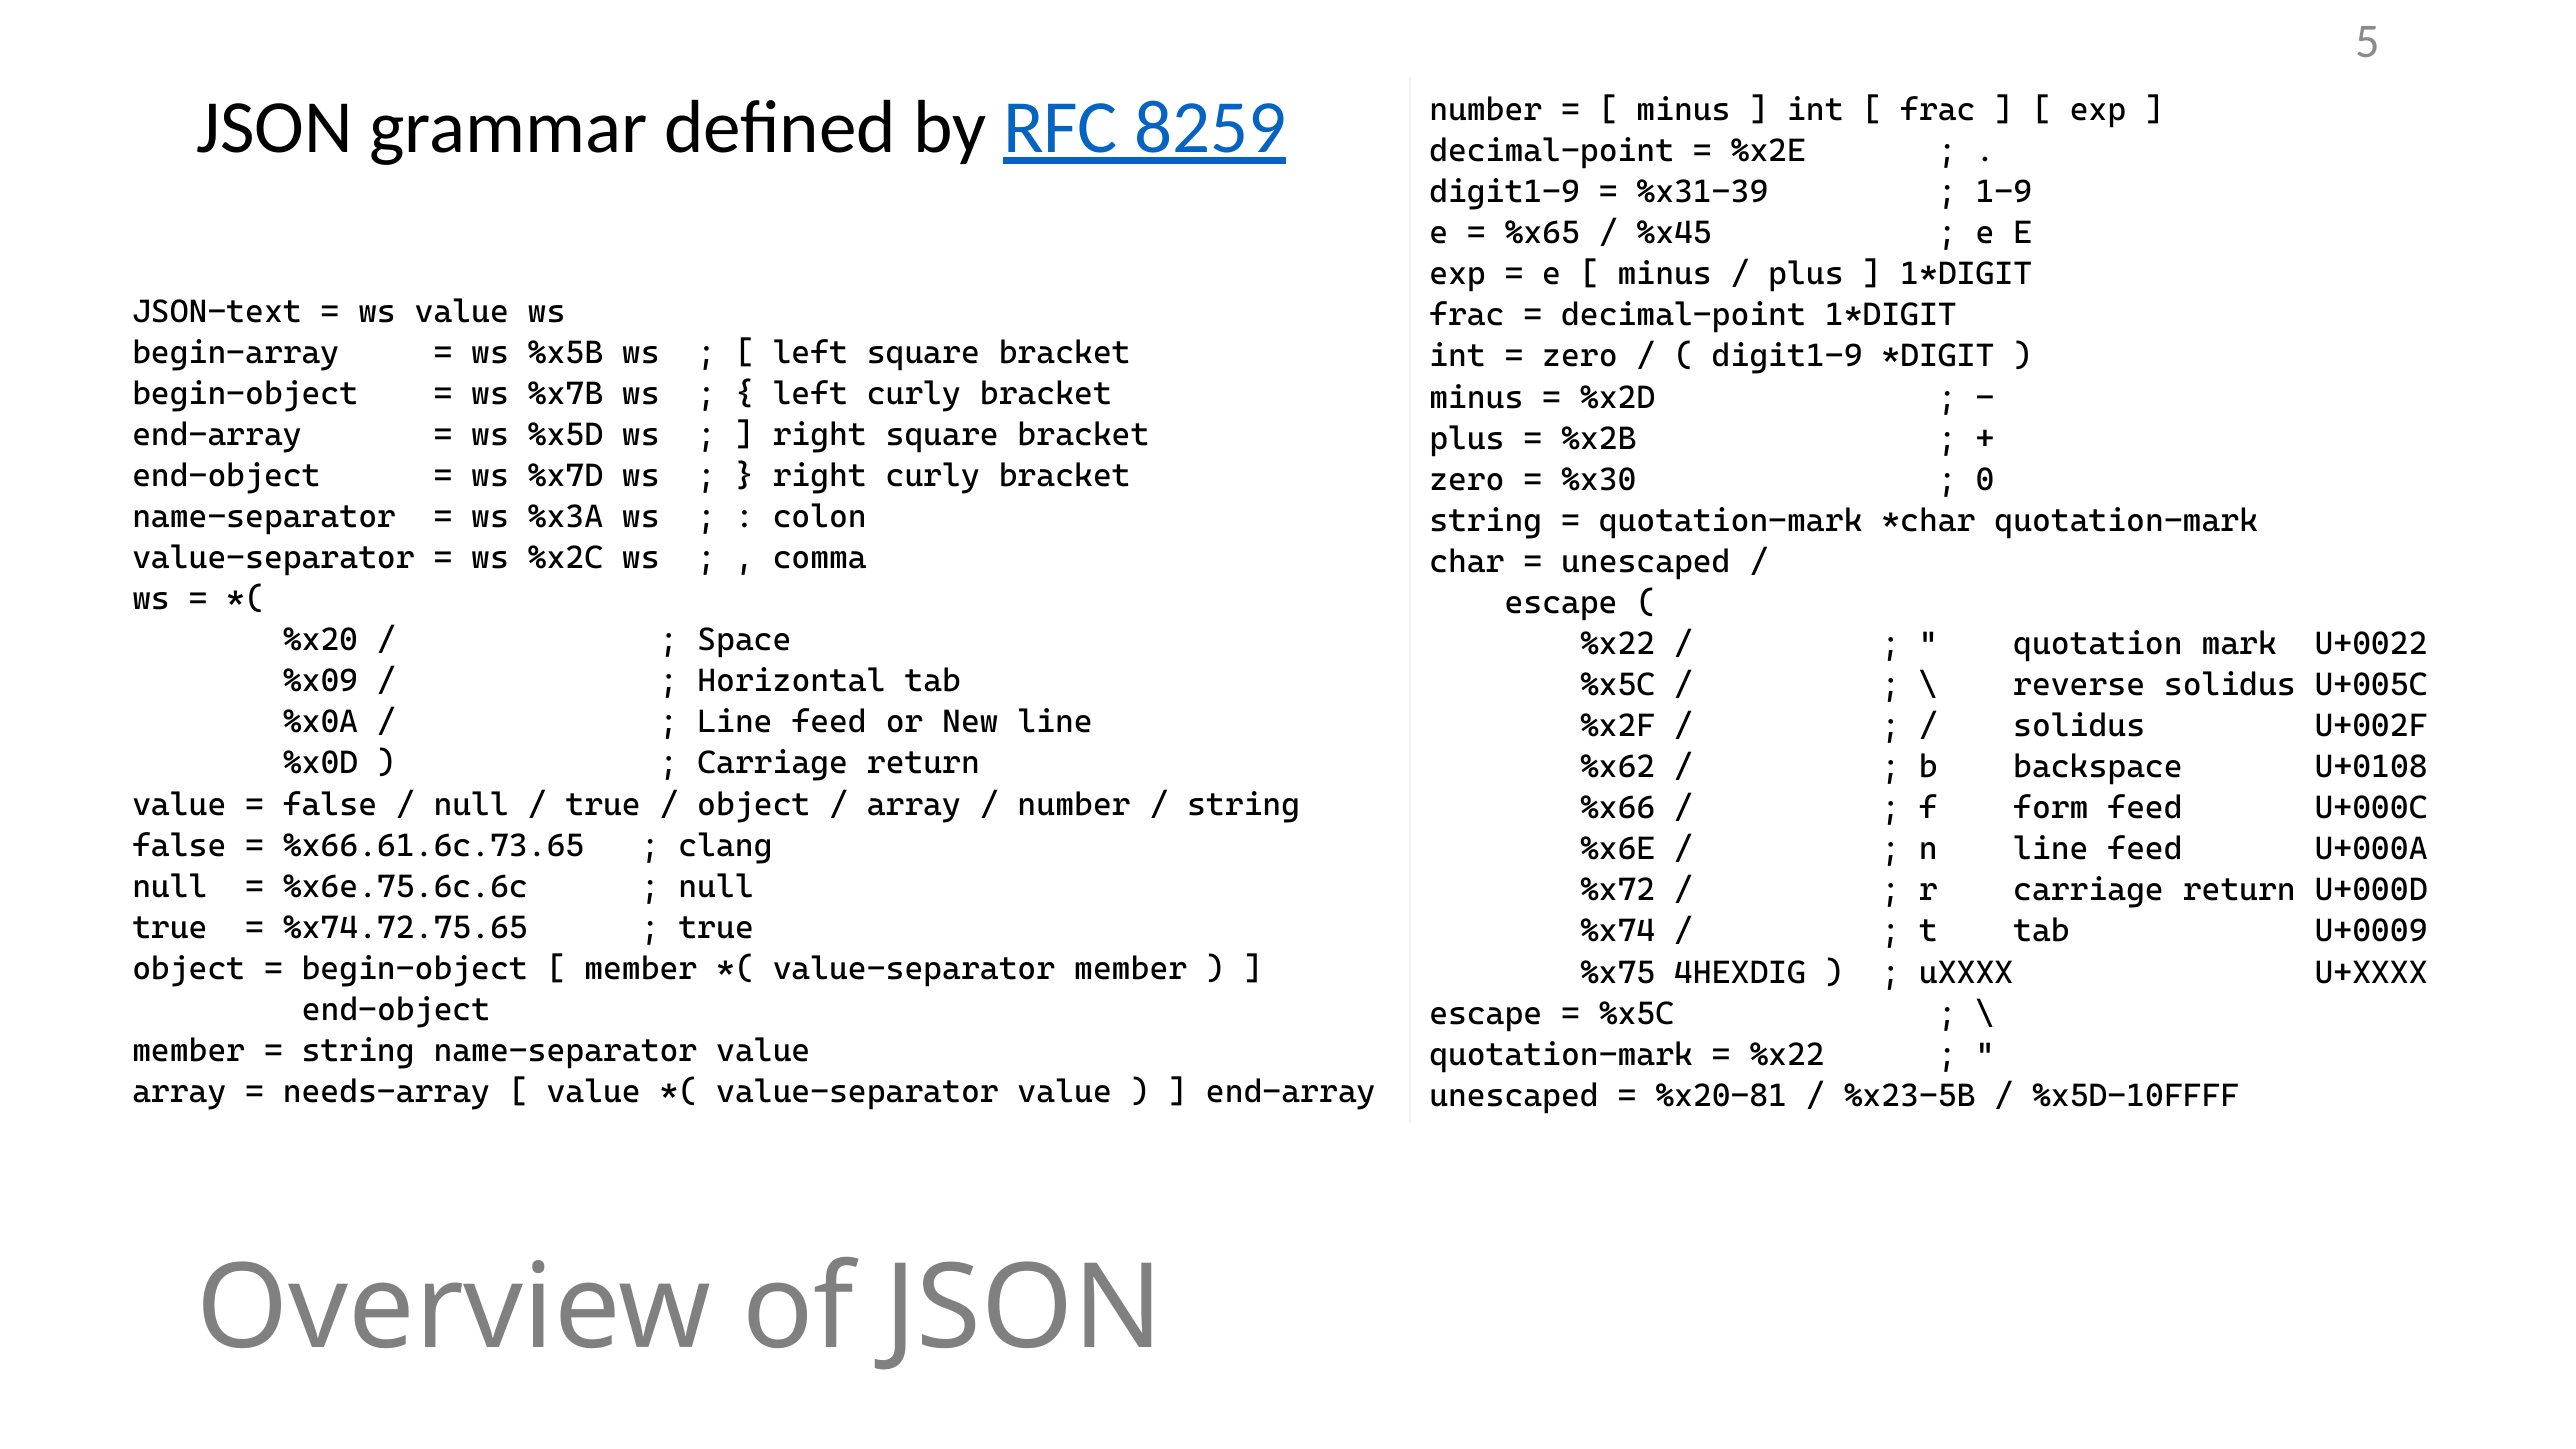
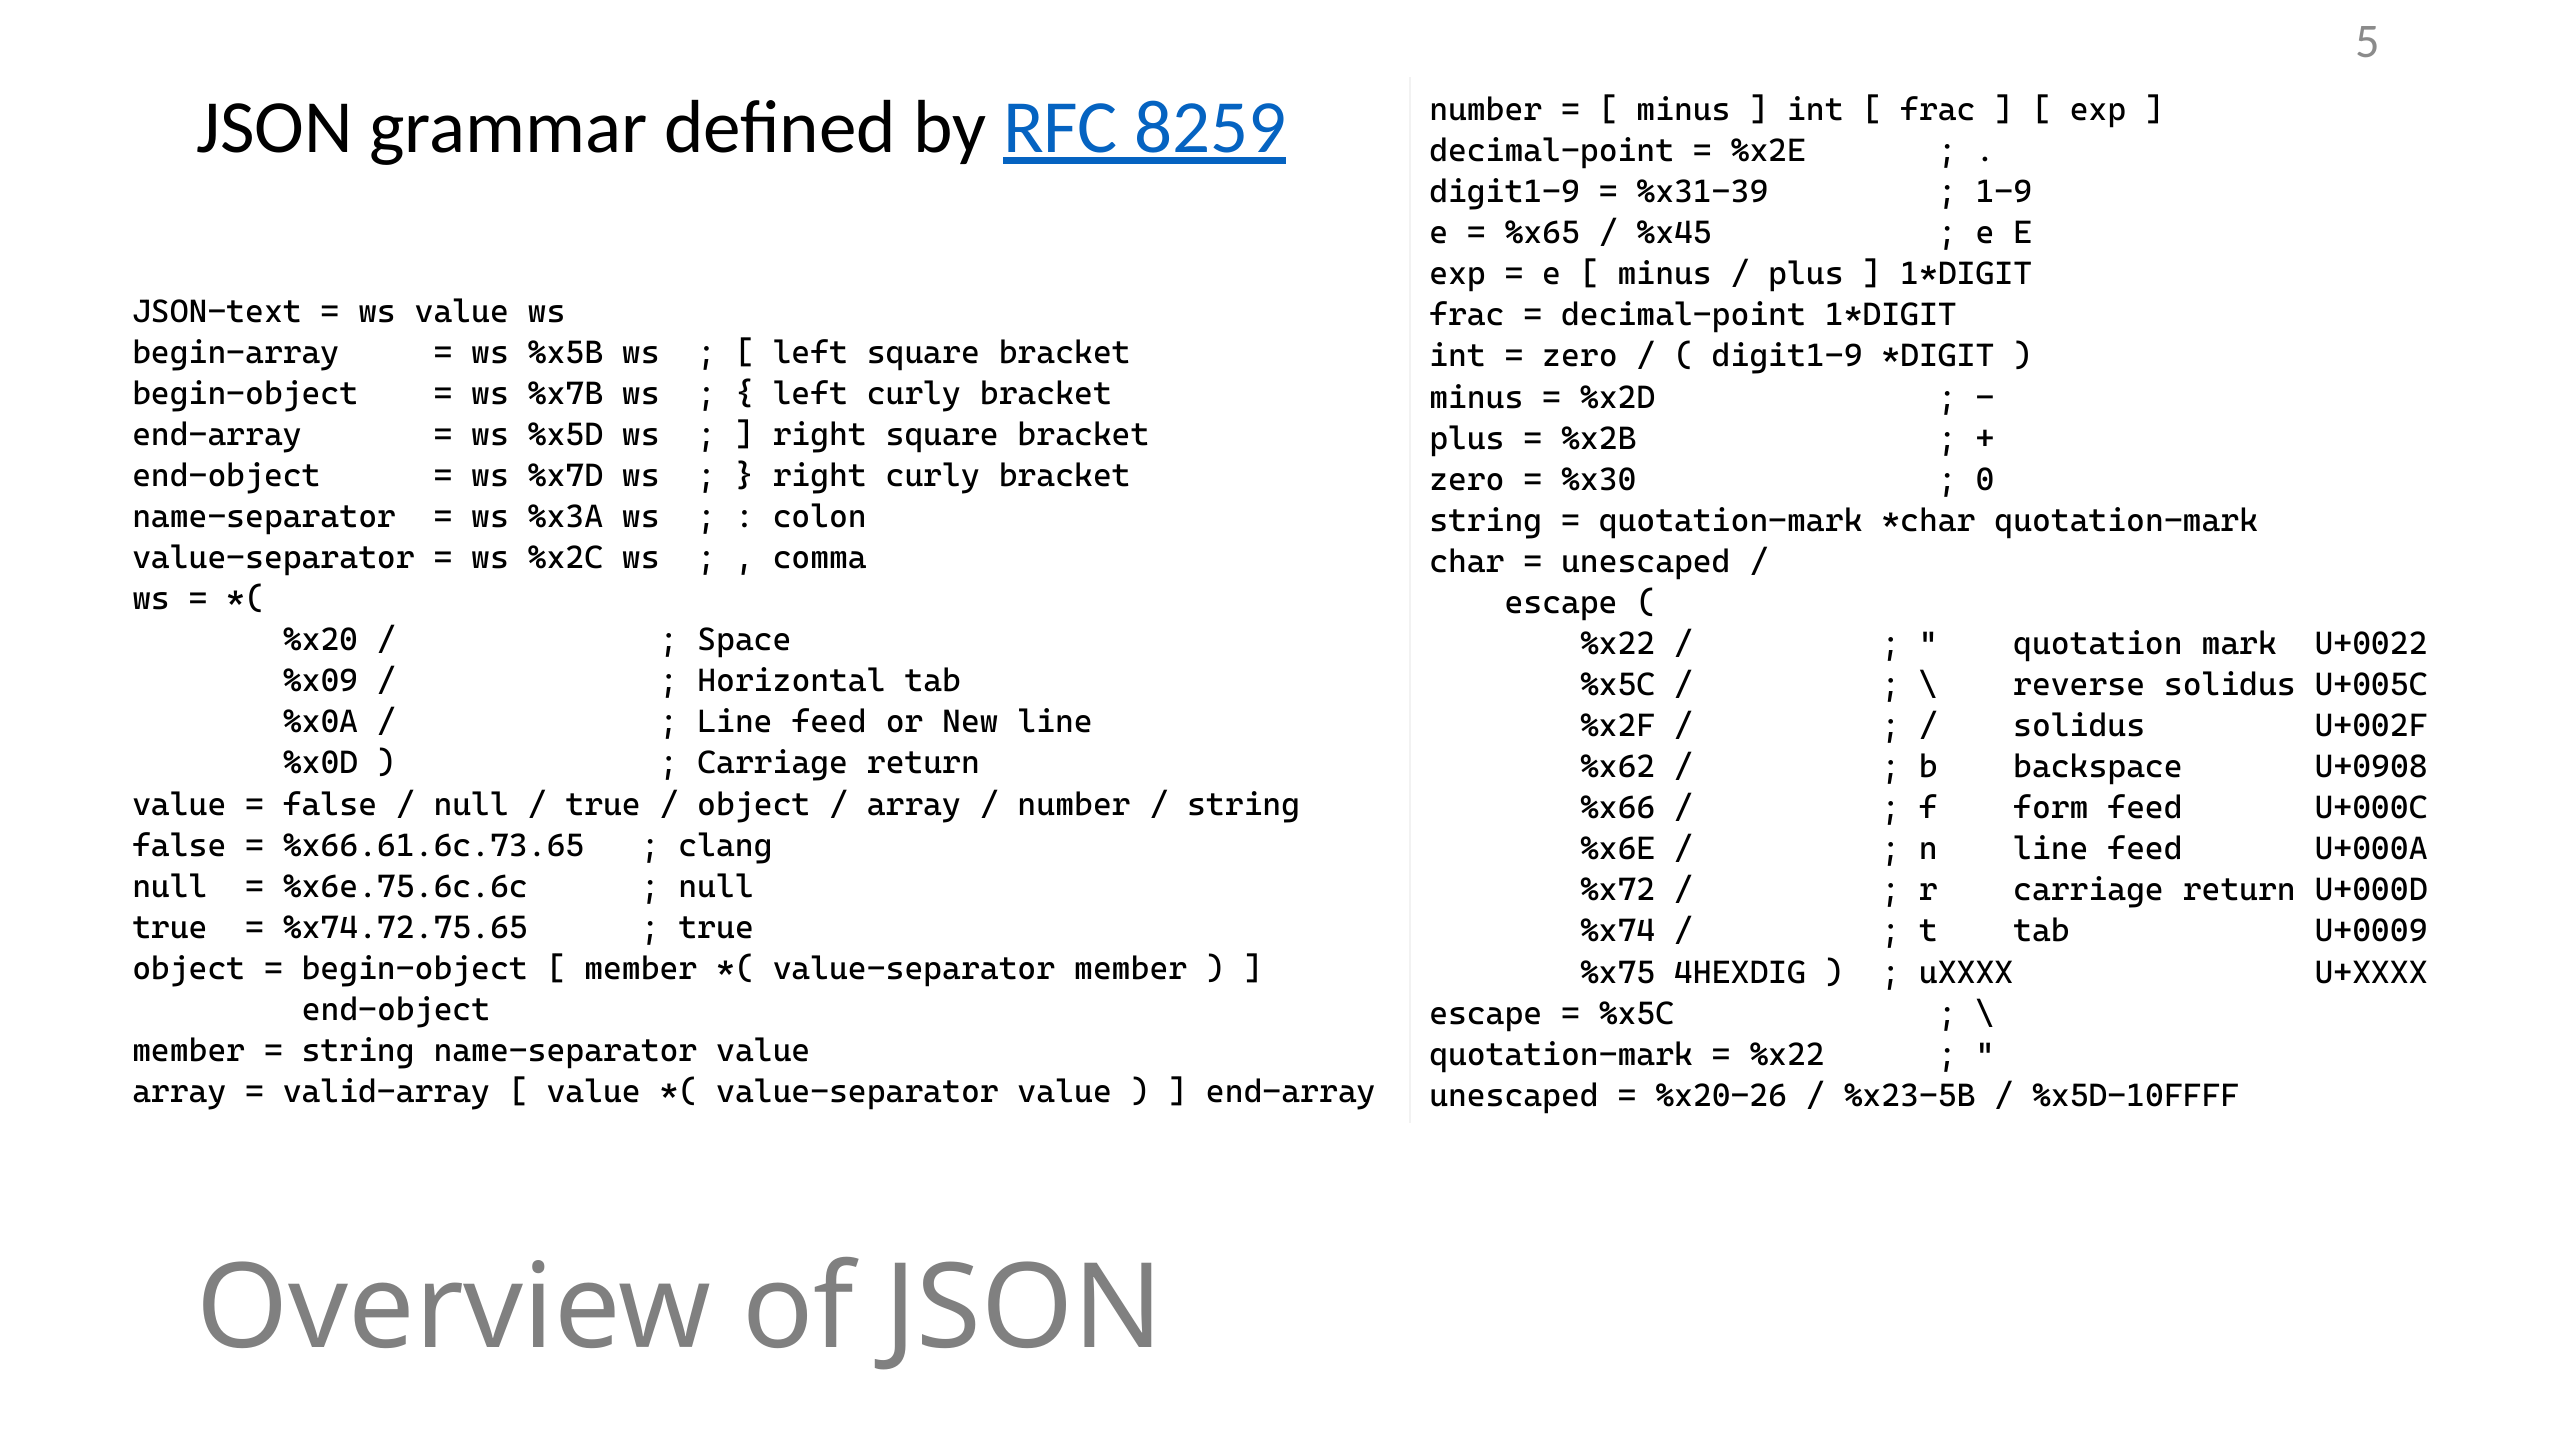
U+0108: U+0108 -> U+0908 (2371, 767)
needs-array: needs-array -> valid-array (386, 1092)
%x20-81: %x20-81 -> %x20-26 (1721, 1096)
